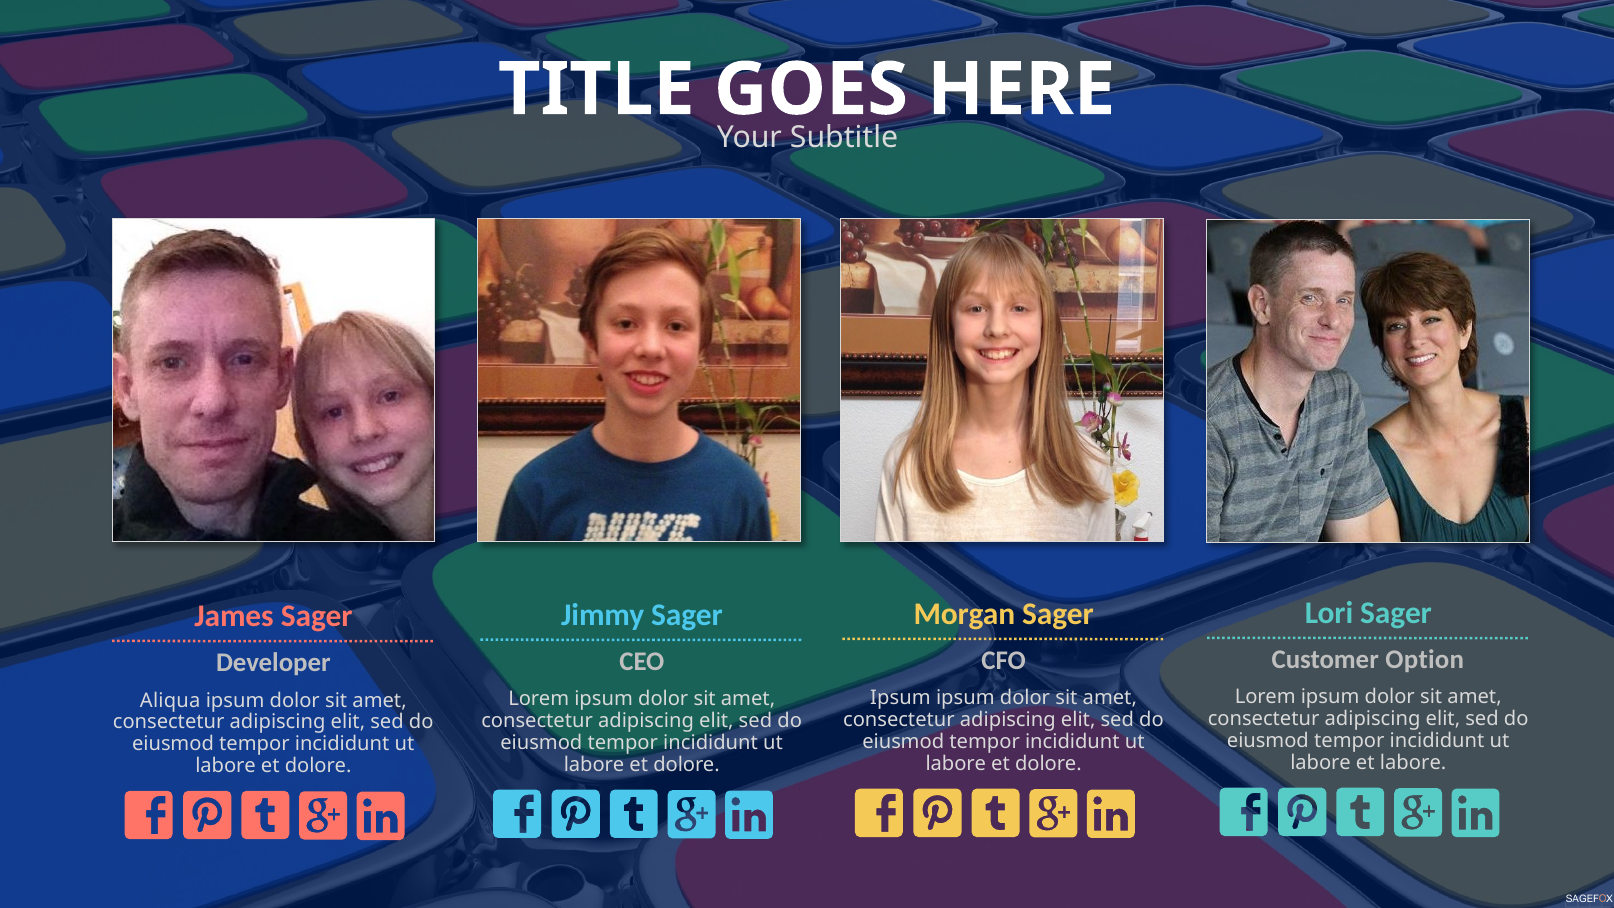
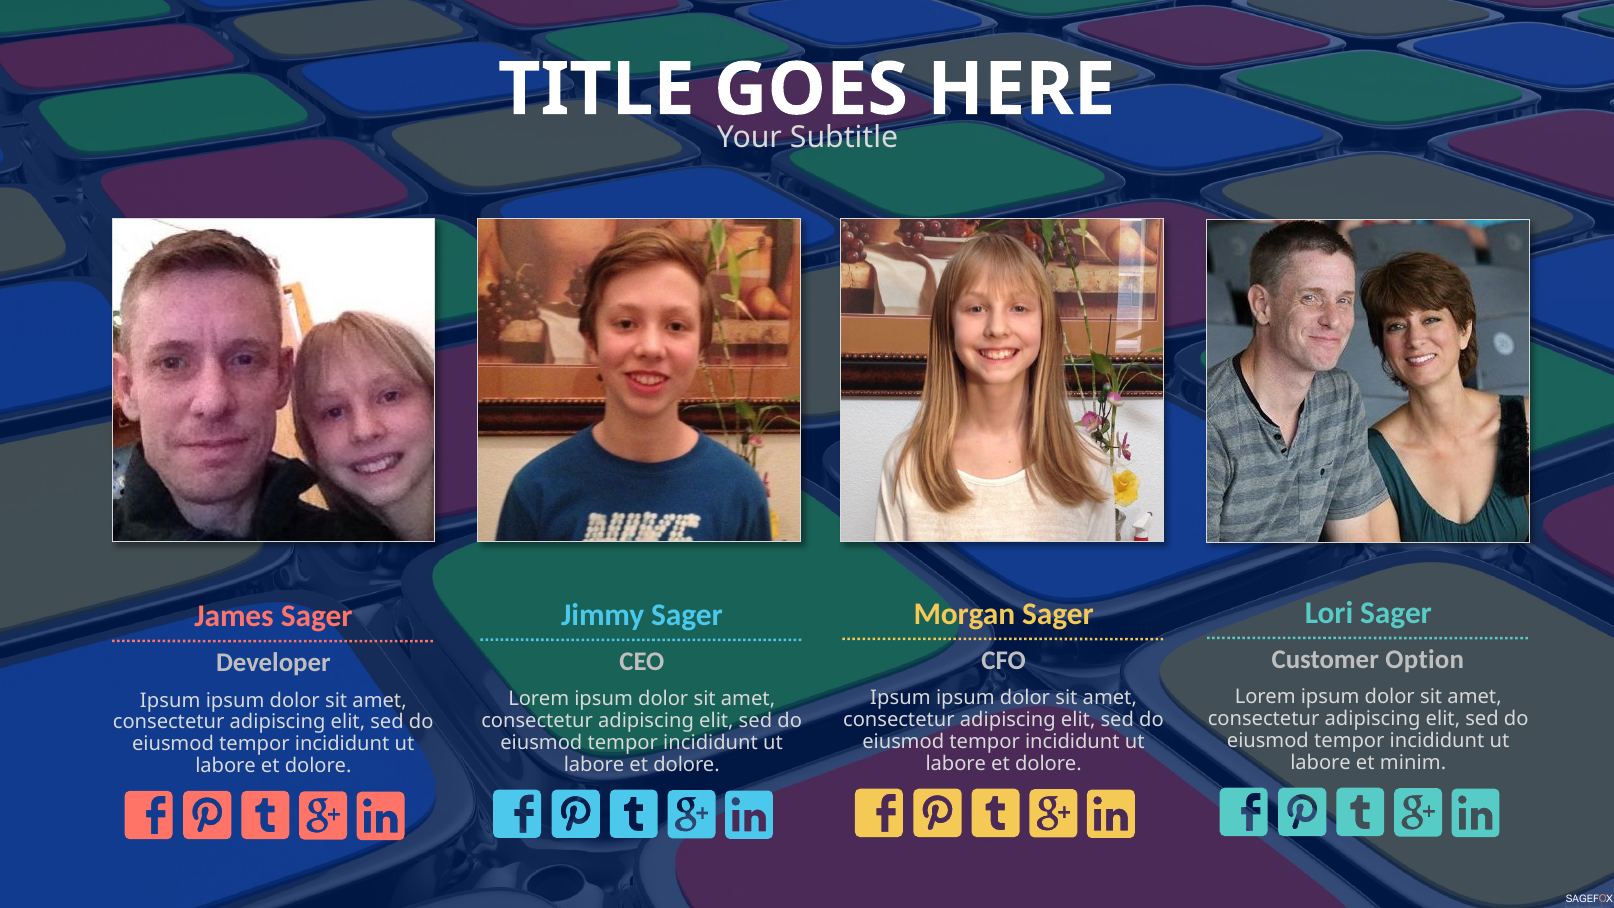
Aliqua: Aliqua -> Ipsum (170, 700)
et labore: labore -> minim (1413, 762)
